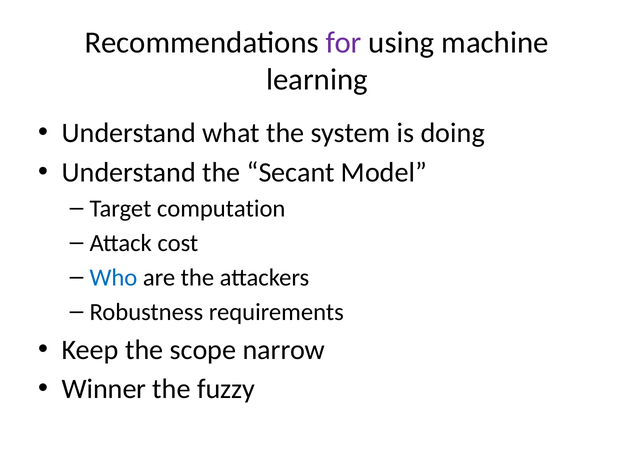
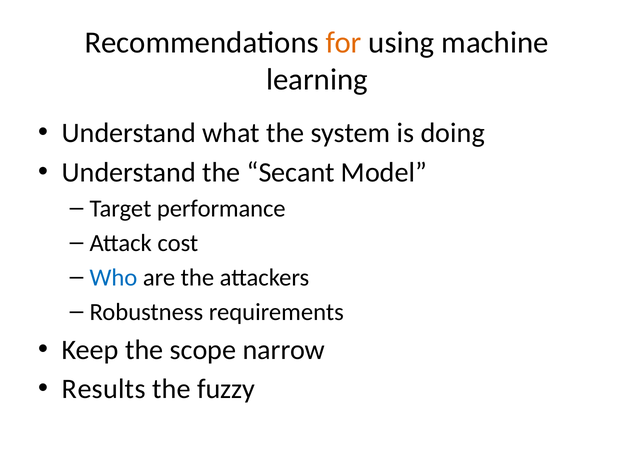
for colour: purple -> orange (344, 43)
computation: computation -> performance (221, 209)
Winner: Winner -> Results (104, 390)
